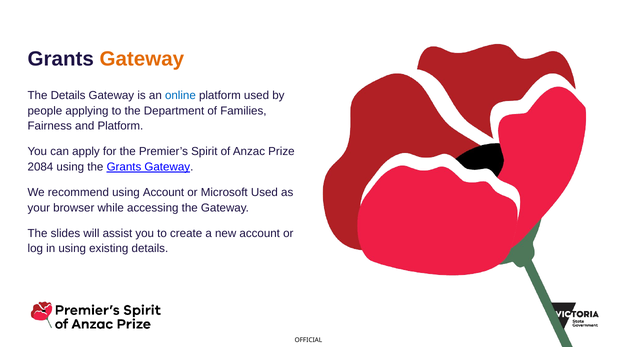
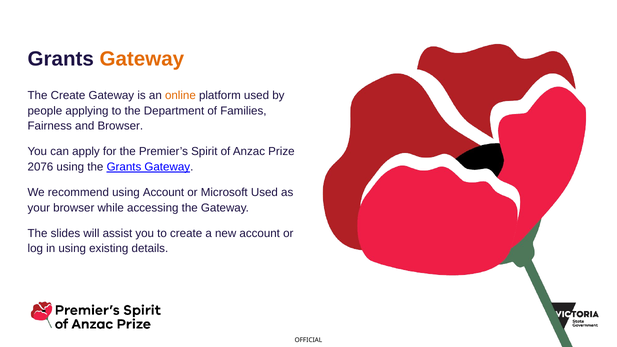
The Details: Details -> Create (68, 96)
online colour: blue -> orange (180, 96)
and Platform: Platform -> Browser (120, 126)
2084: 2084 -> 2076 (40, 167)
